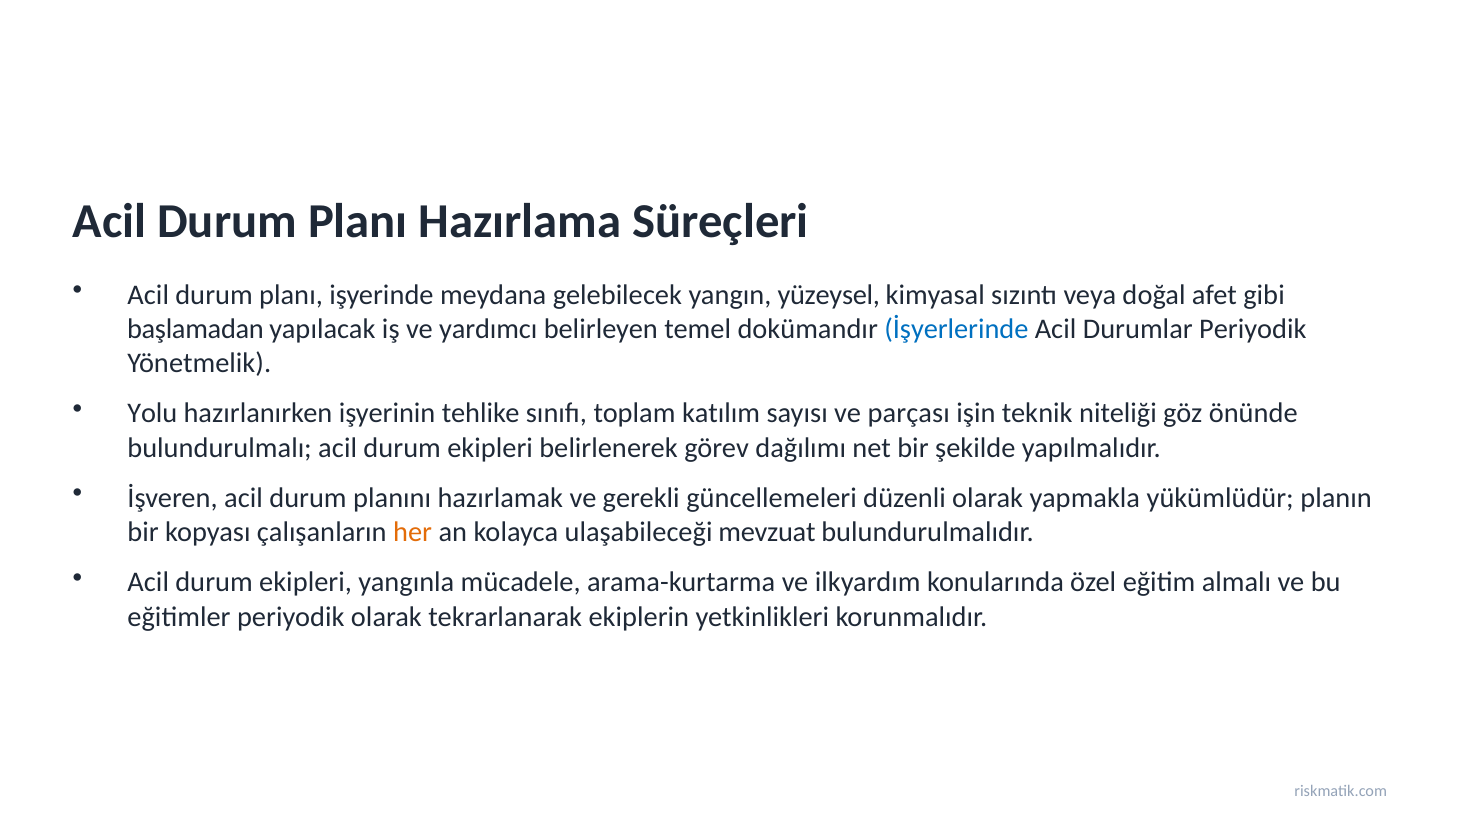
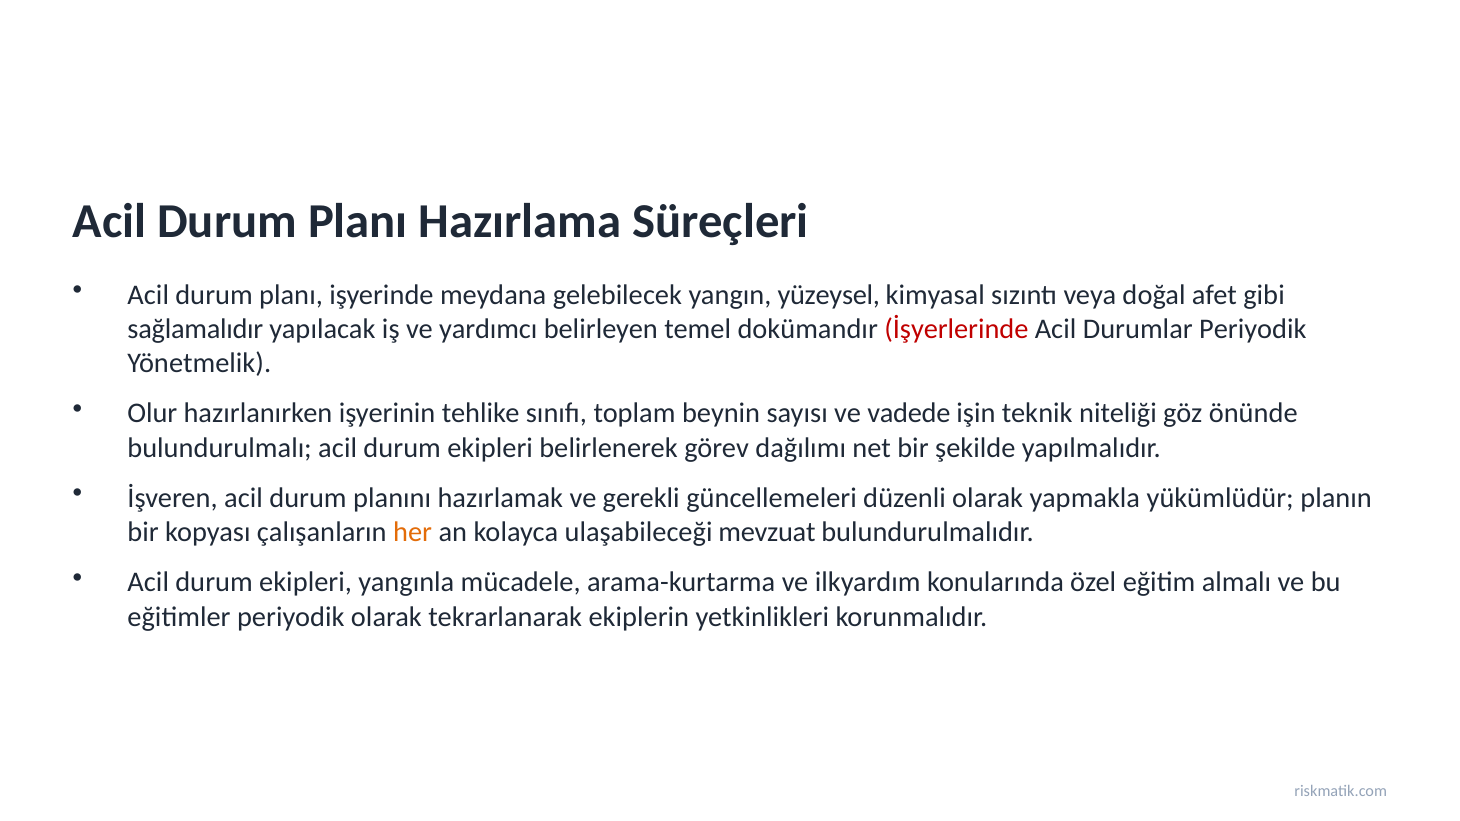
başlamadan: başlamadan -> sağlamalıdır (195, 329)
İşyerlerinde colour: blue -> red (956, 329)
Yolu: Yolu -> Olur (152, 414)
katılım: katılım -> beynin (721, 414)
parçası: parçası -> vadede (909, 414)
